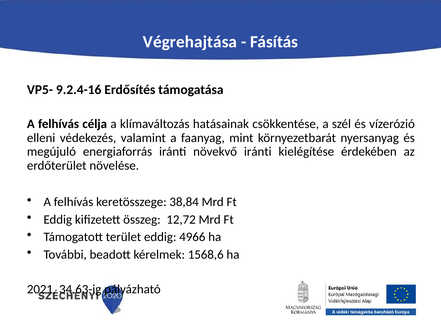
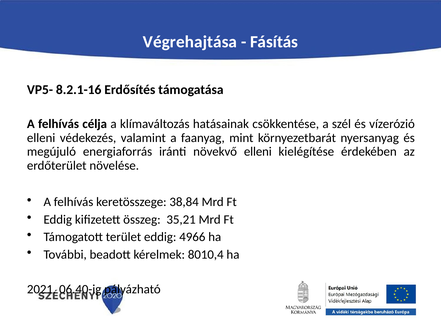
9.2.4-16: 9.2.4-16 -> 8.2.1-16 (79, 90)
növekvő iránti: iránti -> elleni (258, 152)
12,72: 12,72 -> 35,21 (181, 220)
1568,6: 1568,6 -> 8010,4 (206, 255)
34.63-ig: 34.63-ig -> 06.40-ig (80, 290)
